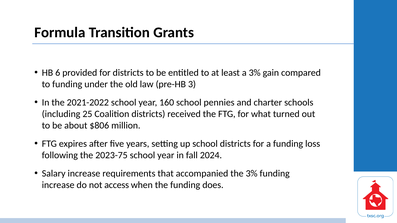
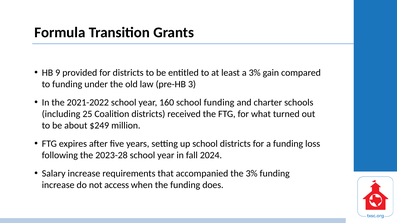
6: 6 -> 9 (58, 73)
school pennies: pennies -> funding (219, 103)
$806: $806 -> $249 (99, 126)
2023-75: 2023-75 -> 2023-28 (111, 156)
